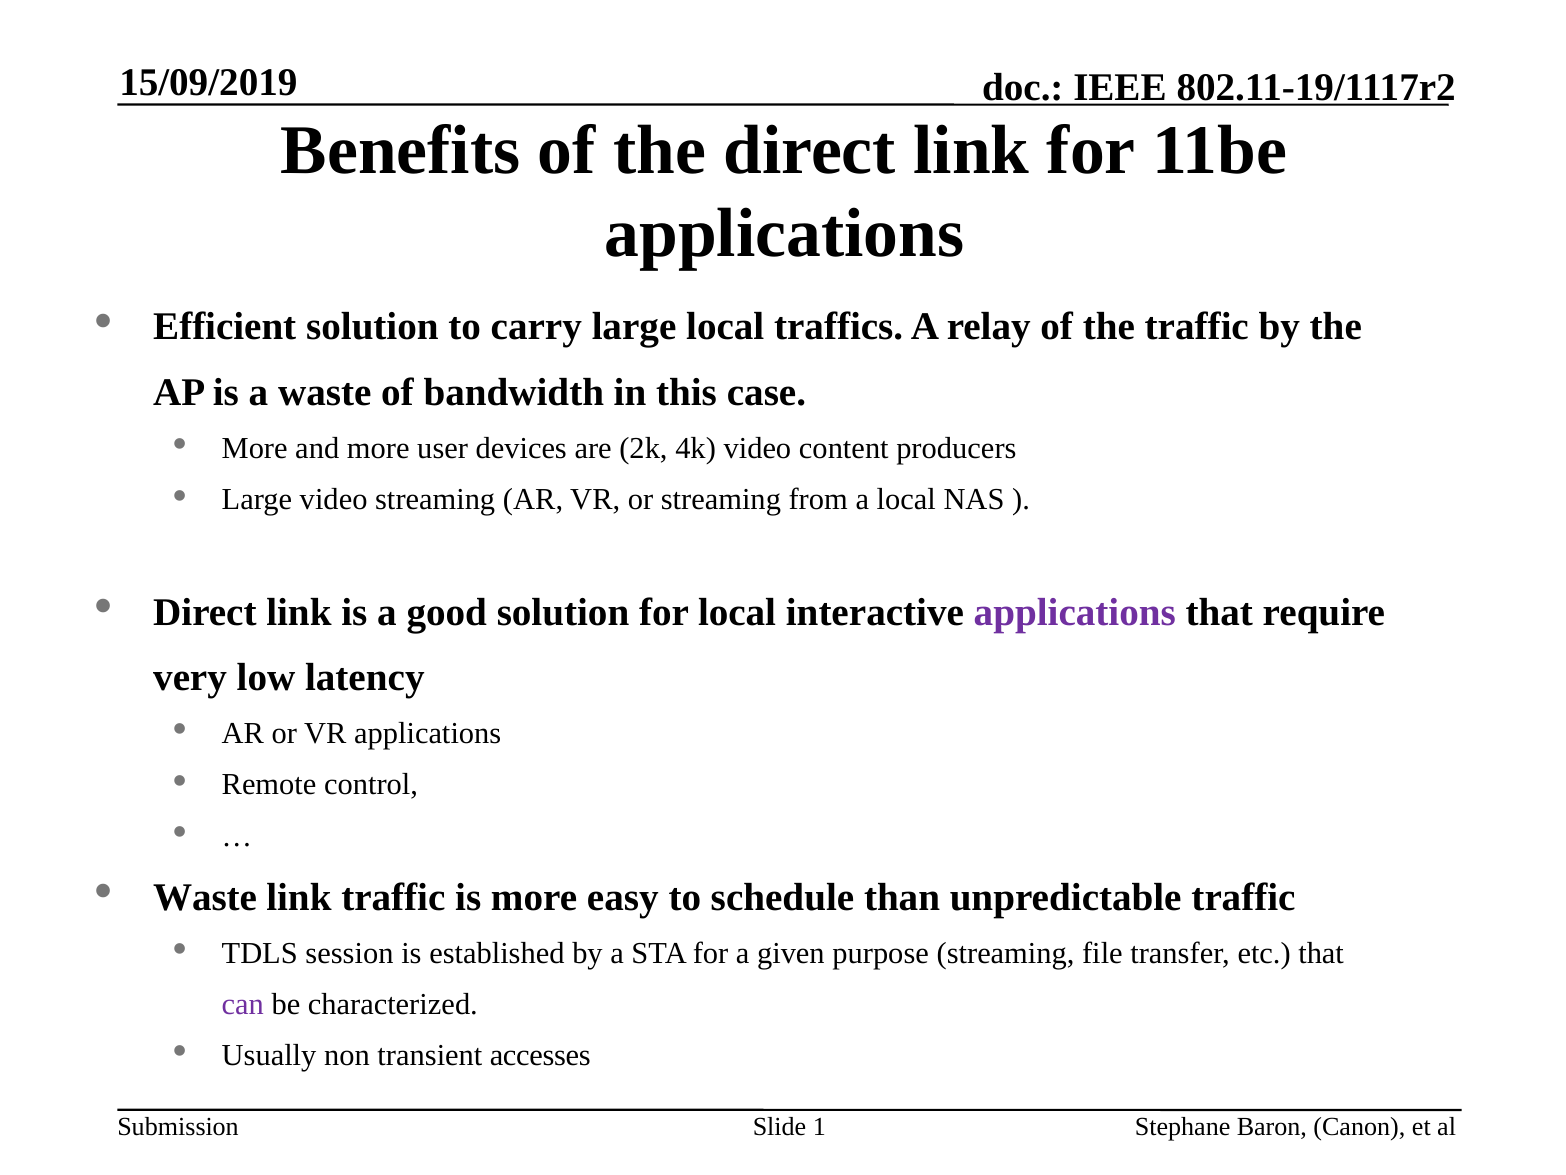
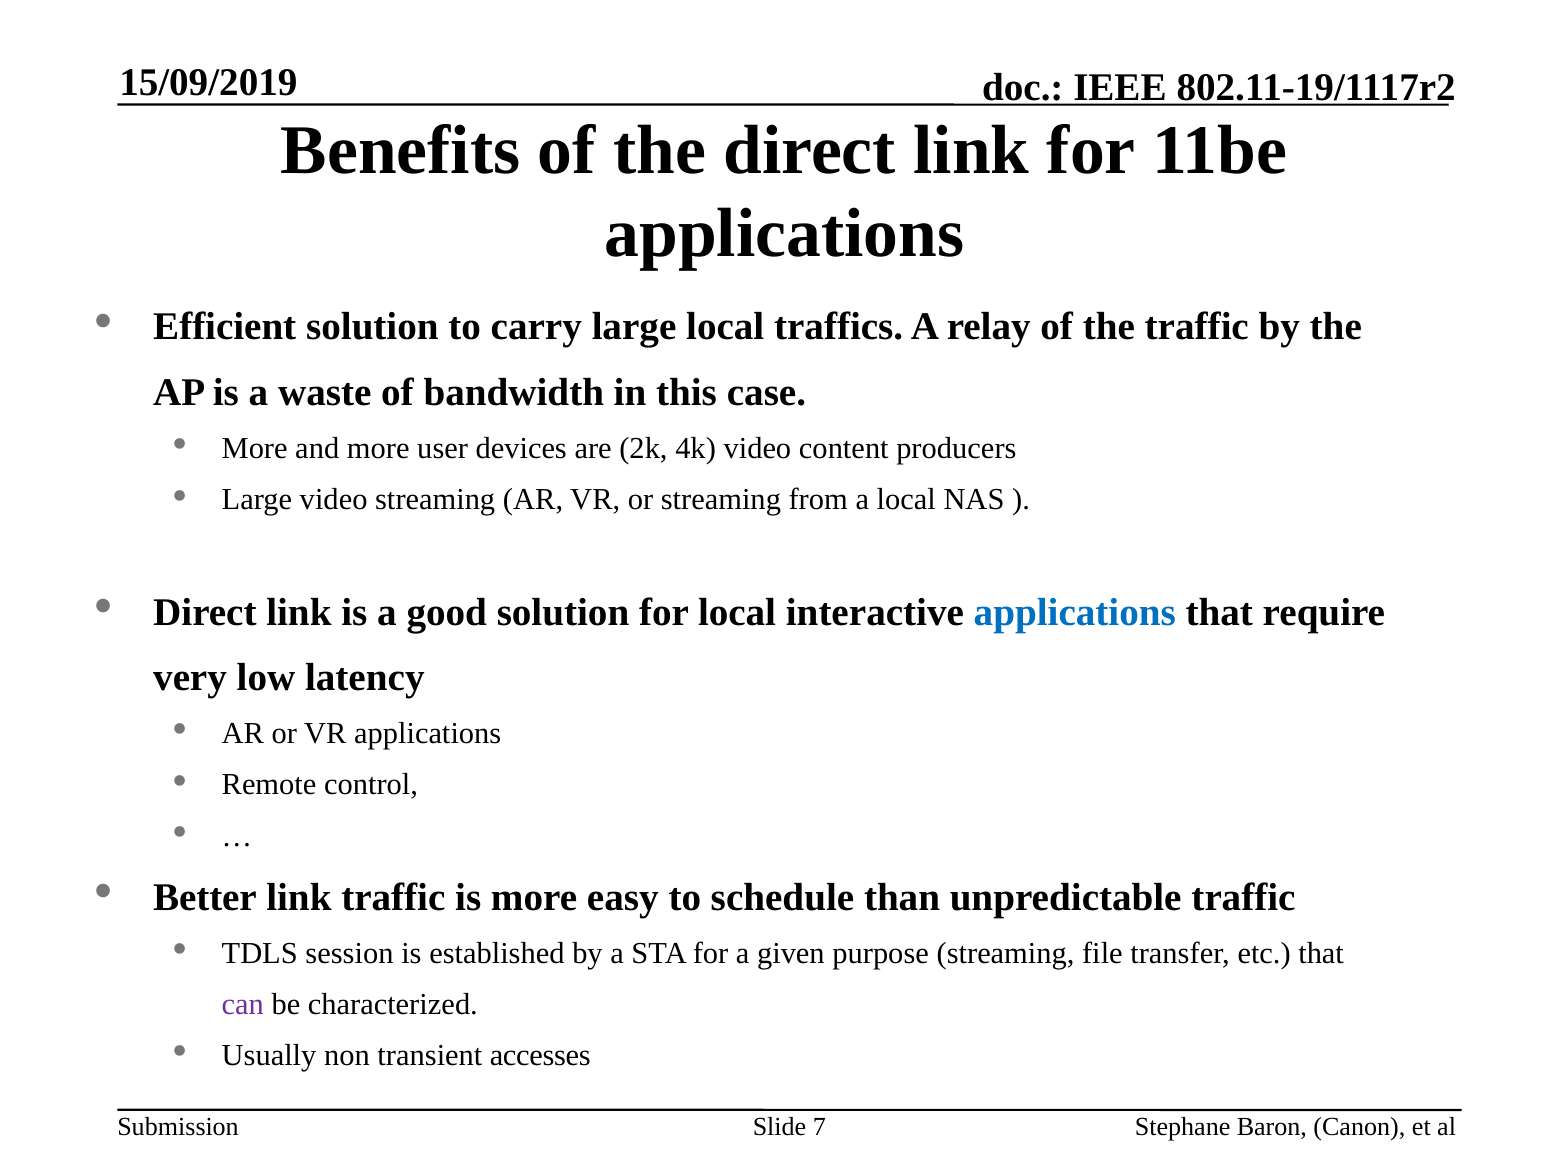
applications colour: purple -> blue (1075, 612)
Waste: Waste -> Better (205, 897)
1: 1 -> 7 (819, 1126)
